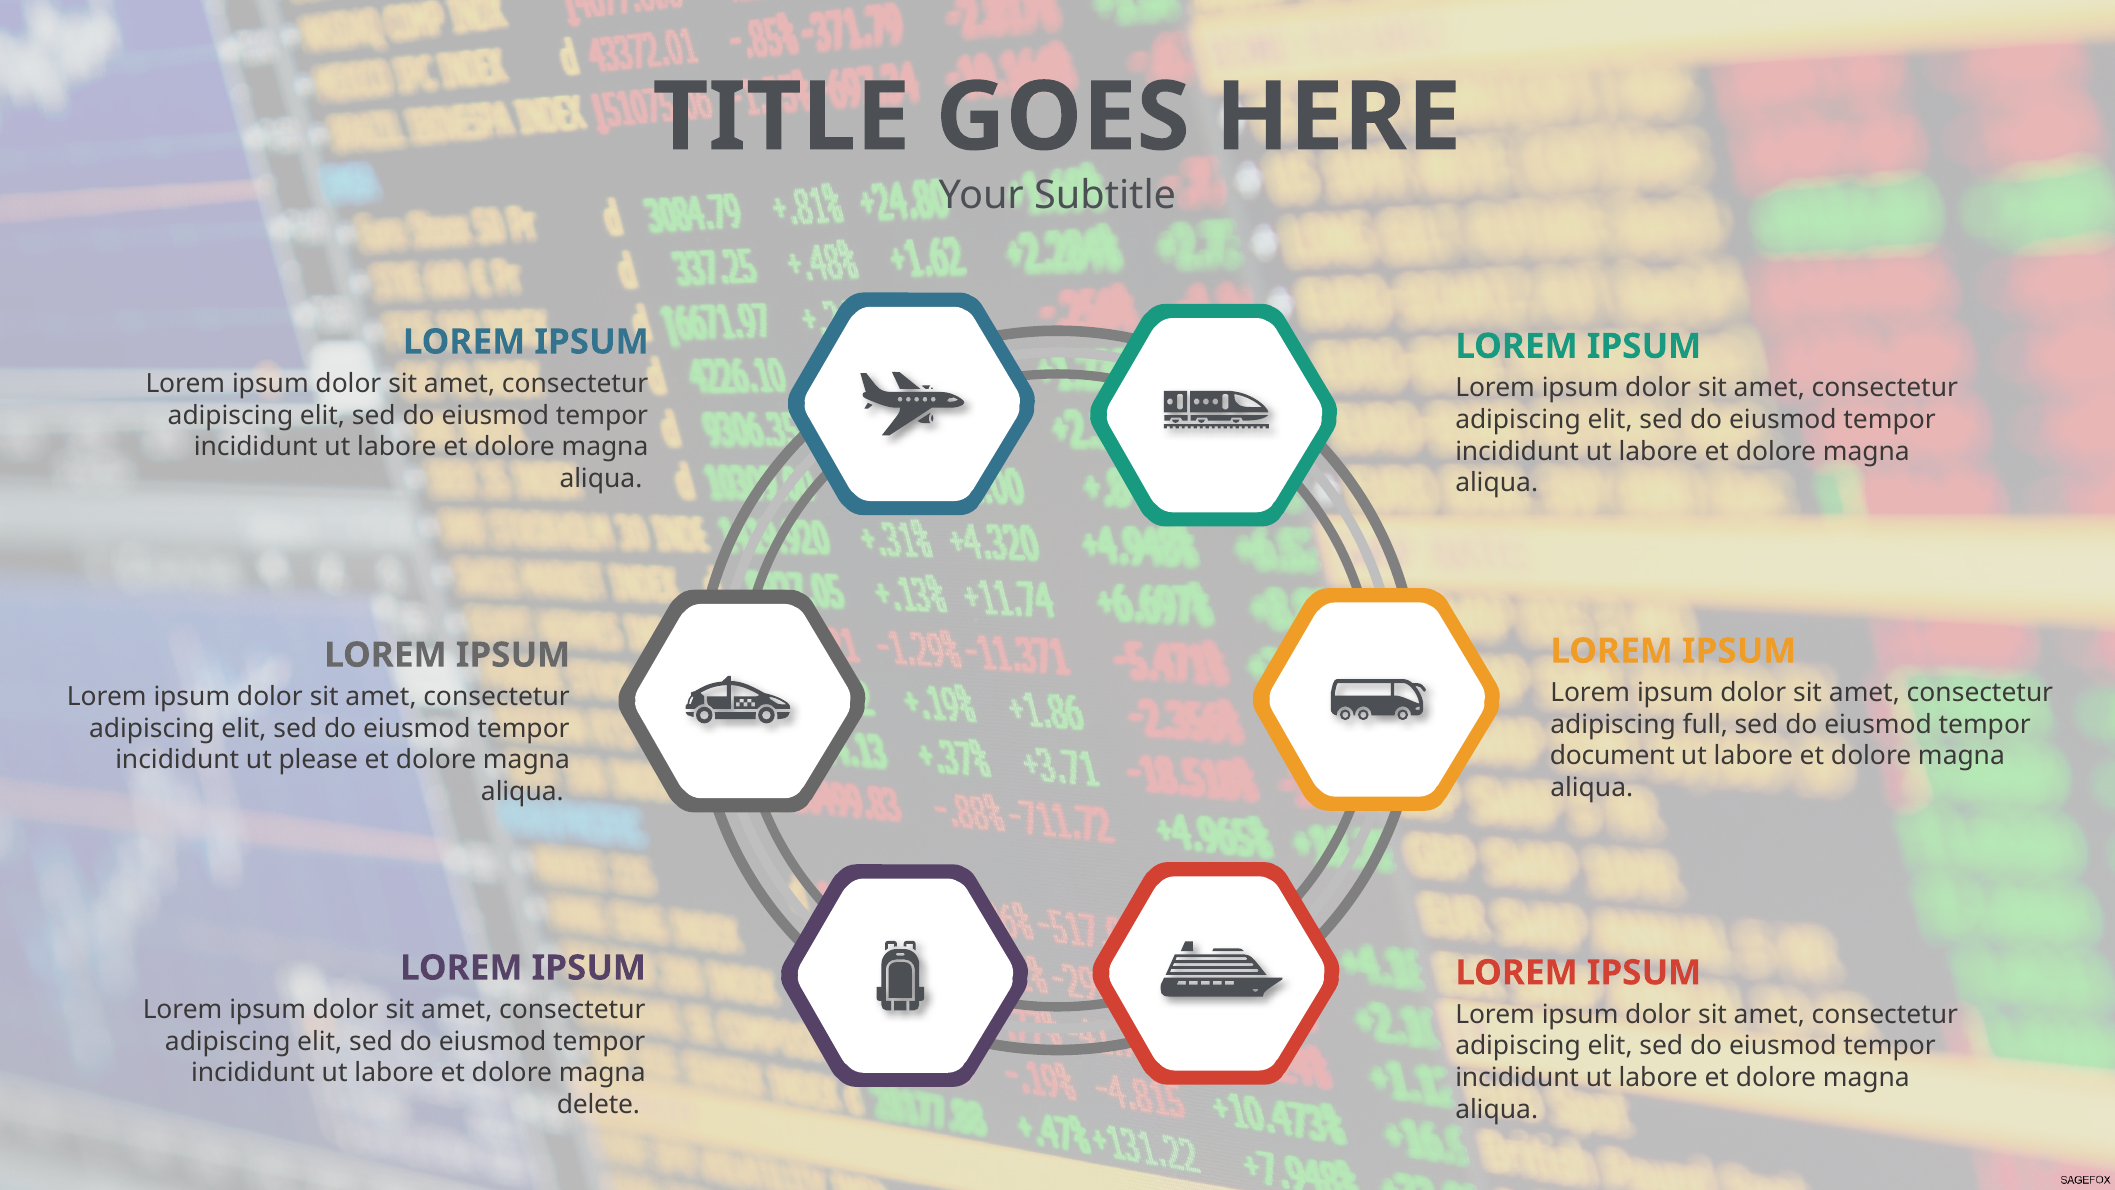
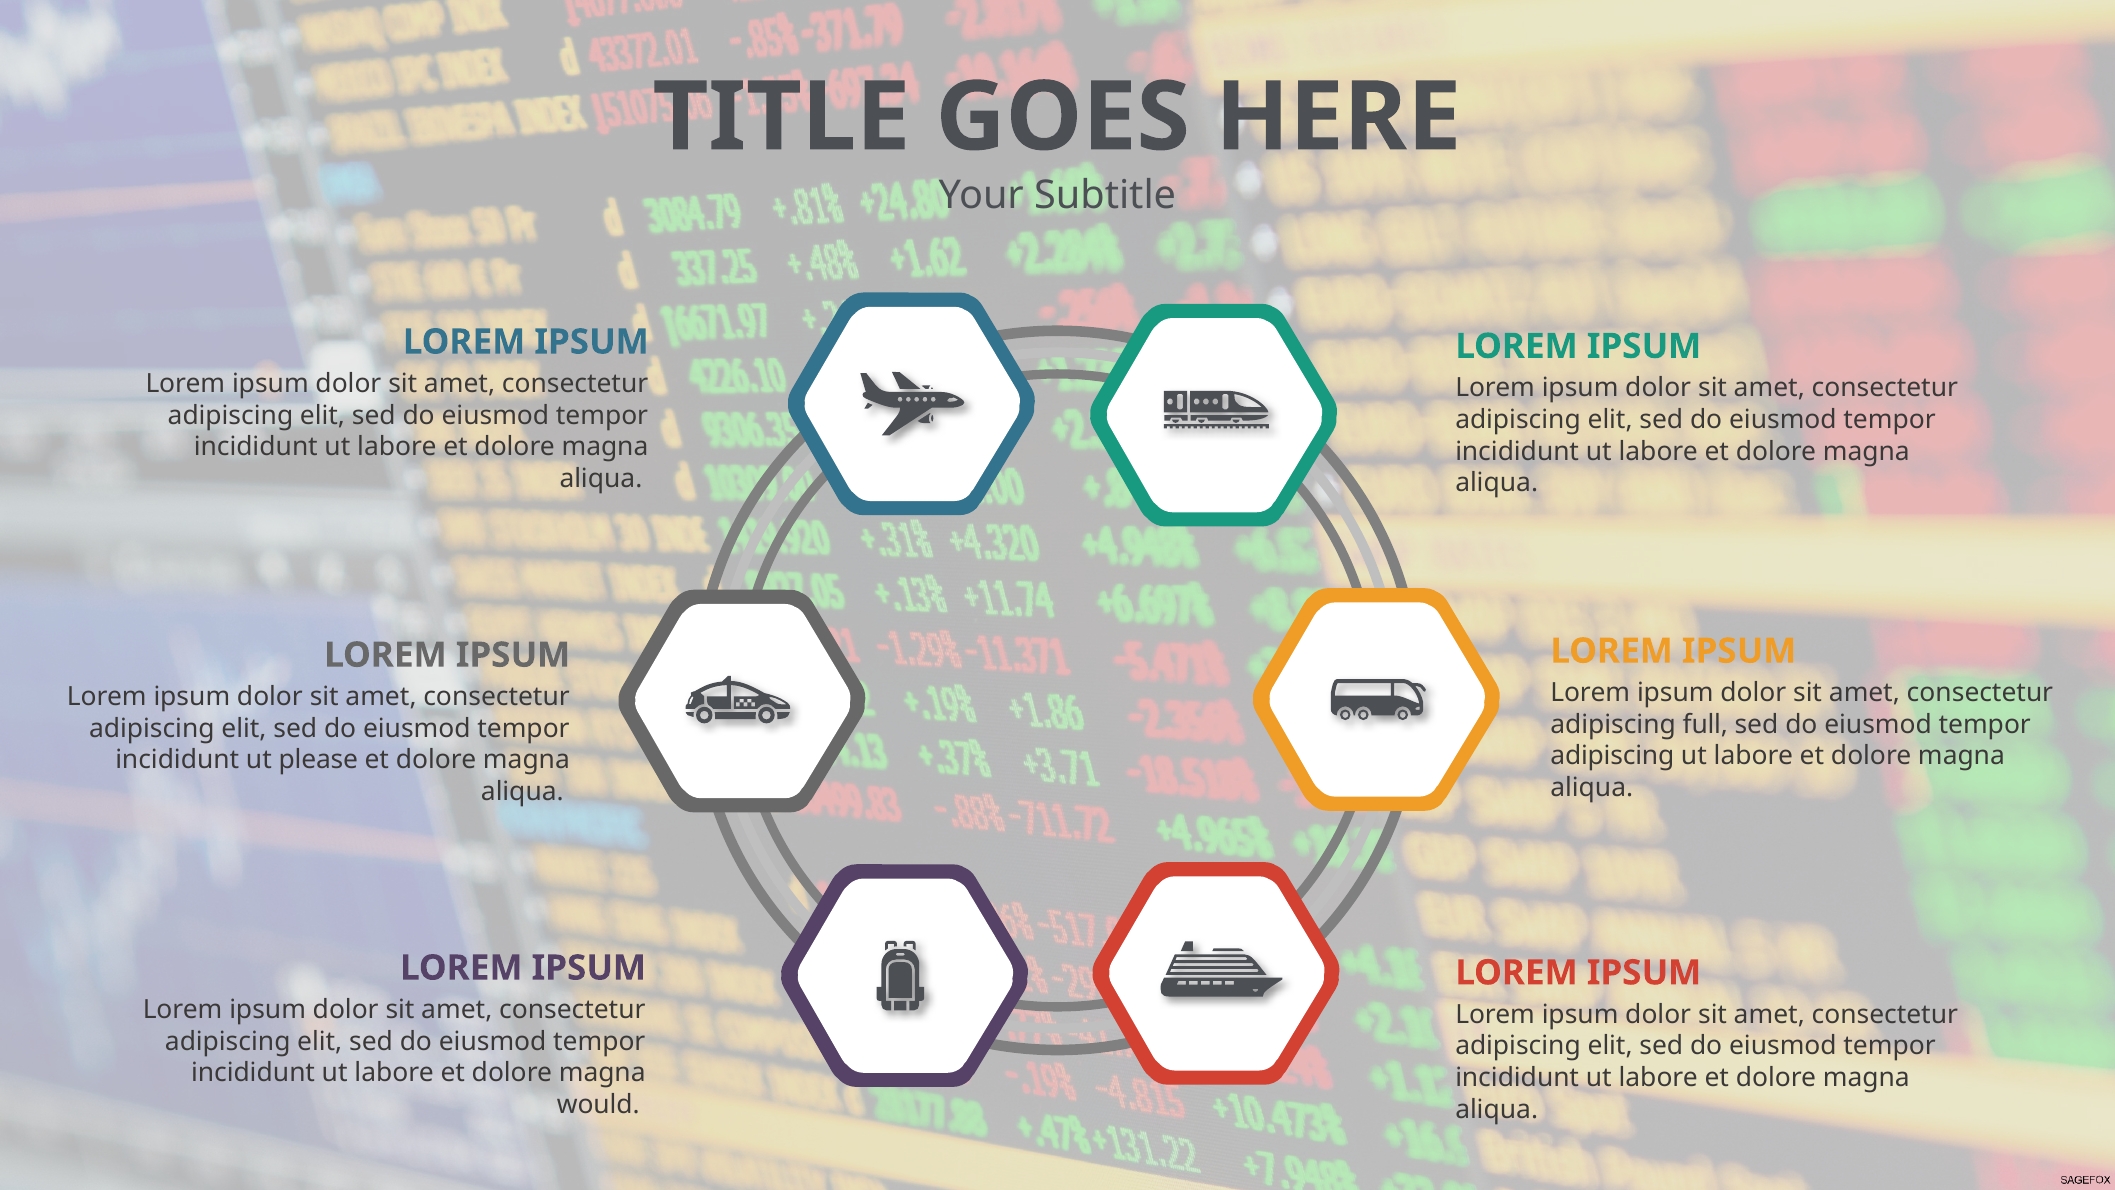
document: document -> adipiscing (1612, 756)
delete: delete -> would (598, 1105)
